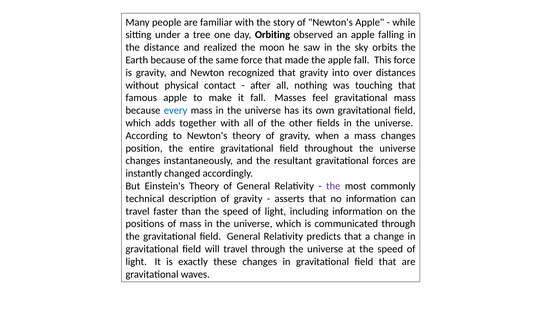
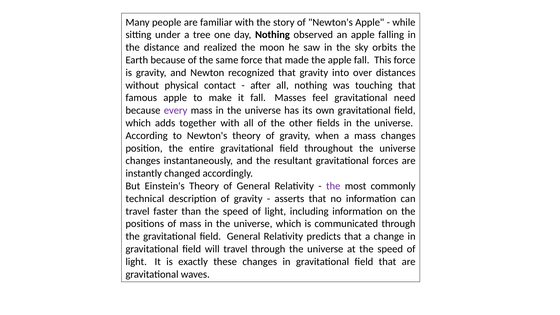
day Orbiting: Orbiting -> Nothing (272, 35)
gravitational mass: mass -> need (405, 98)
every colour: blue -> purple (176, 110)
